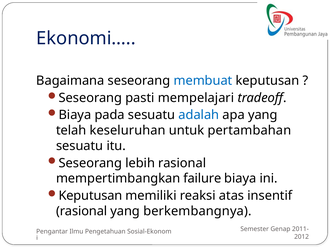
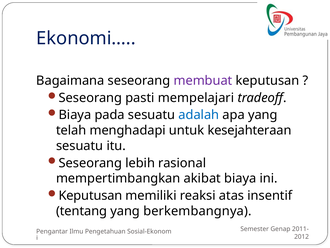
membuat colour: blue -> purple (203, 81)
keseluruhan: keseluruhan -> menghadapi (128, 130)
pertambahan: pertambahan -> kesejahteraan (250, 130)
failure: failure -> akibat (202, 178)
rasional: rasional -> tentang (82, 211)
